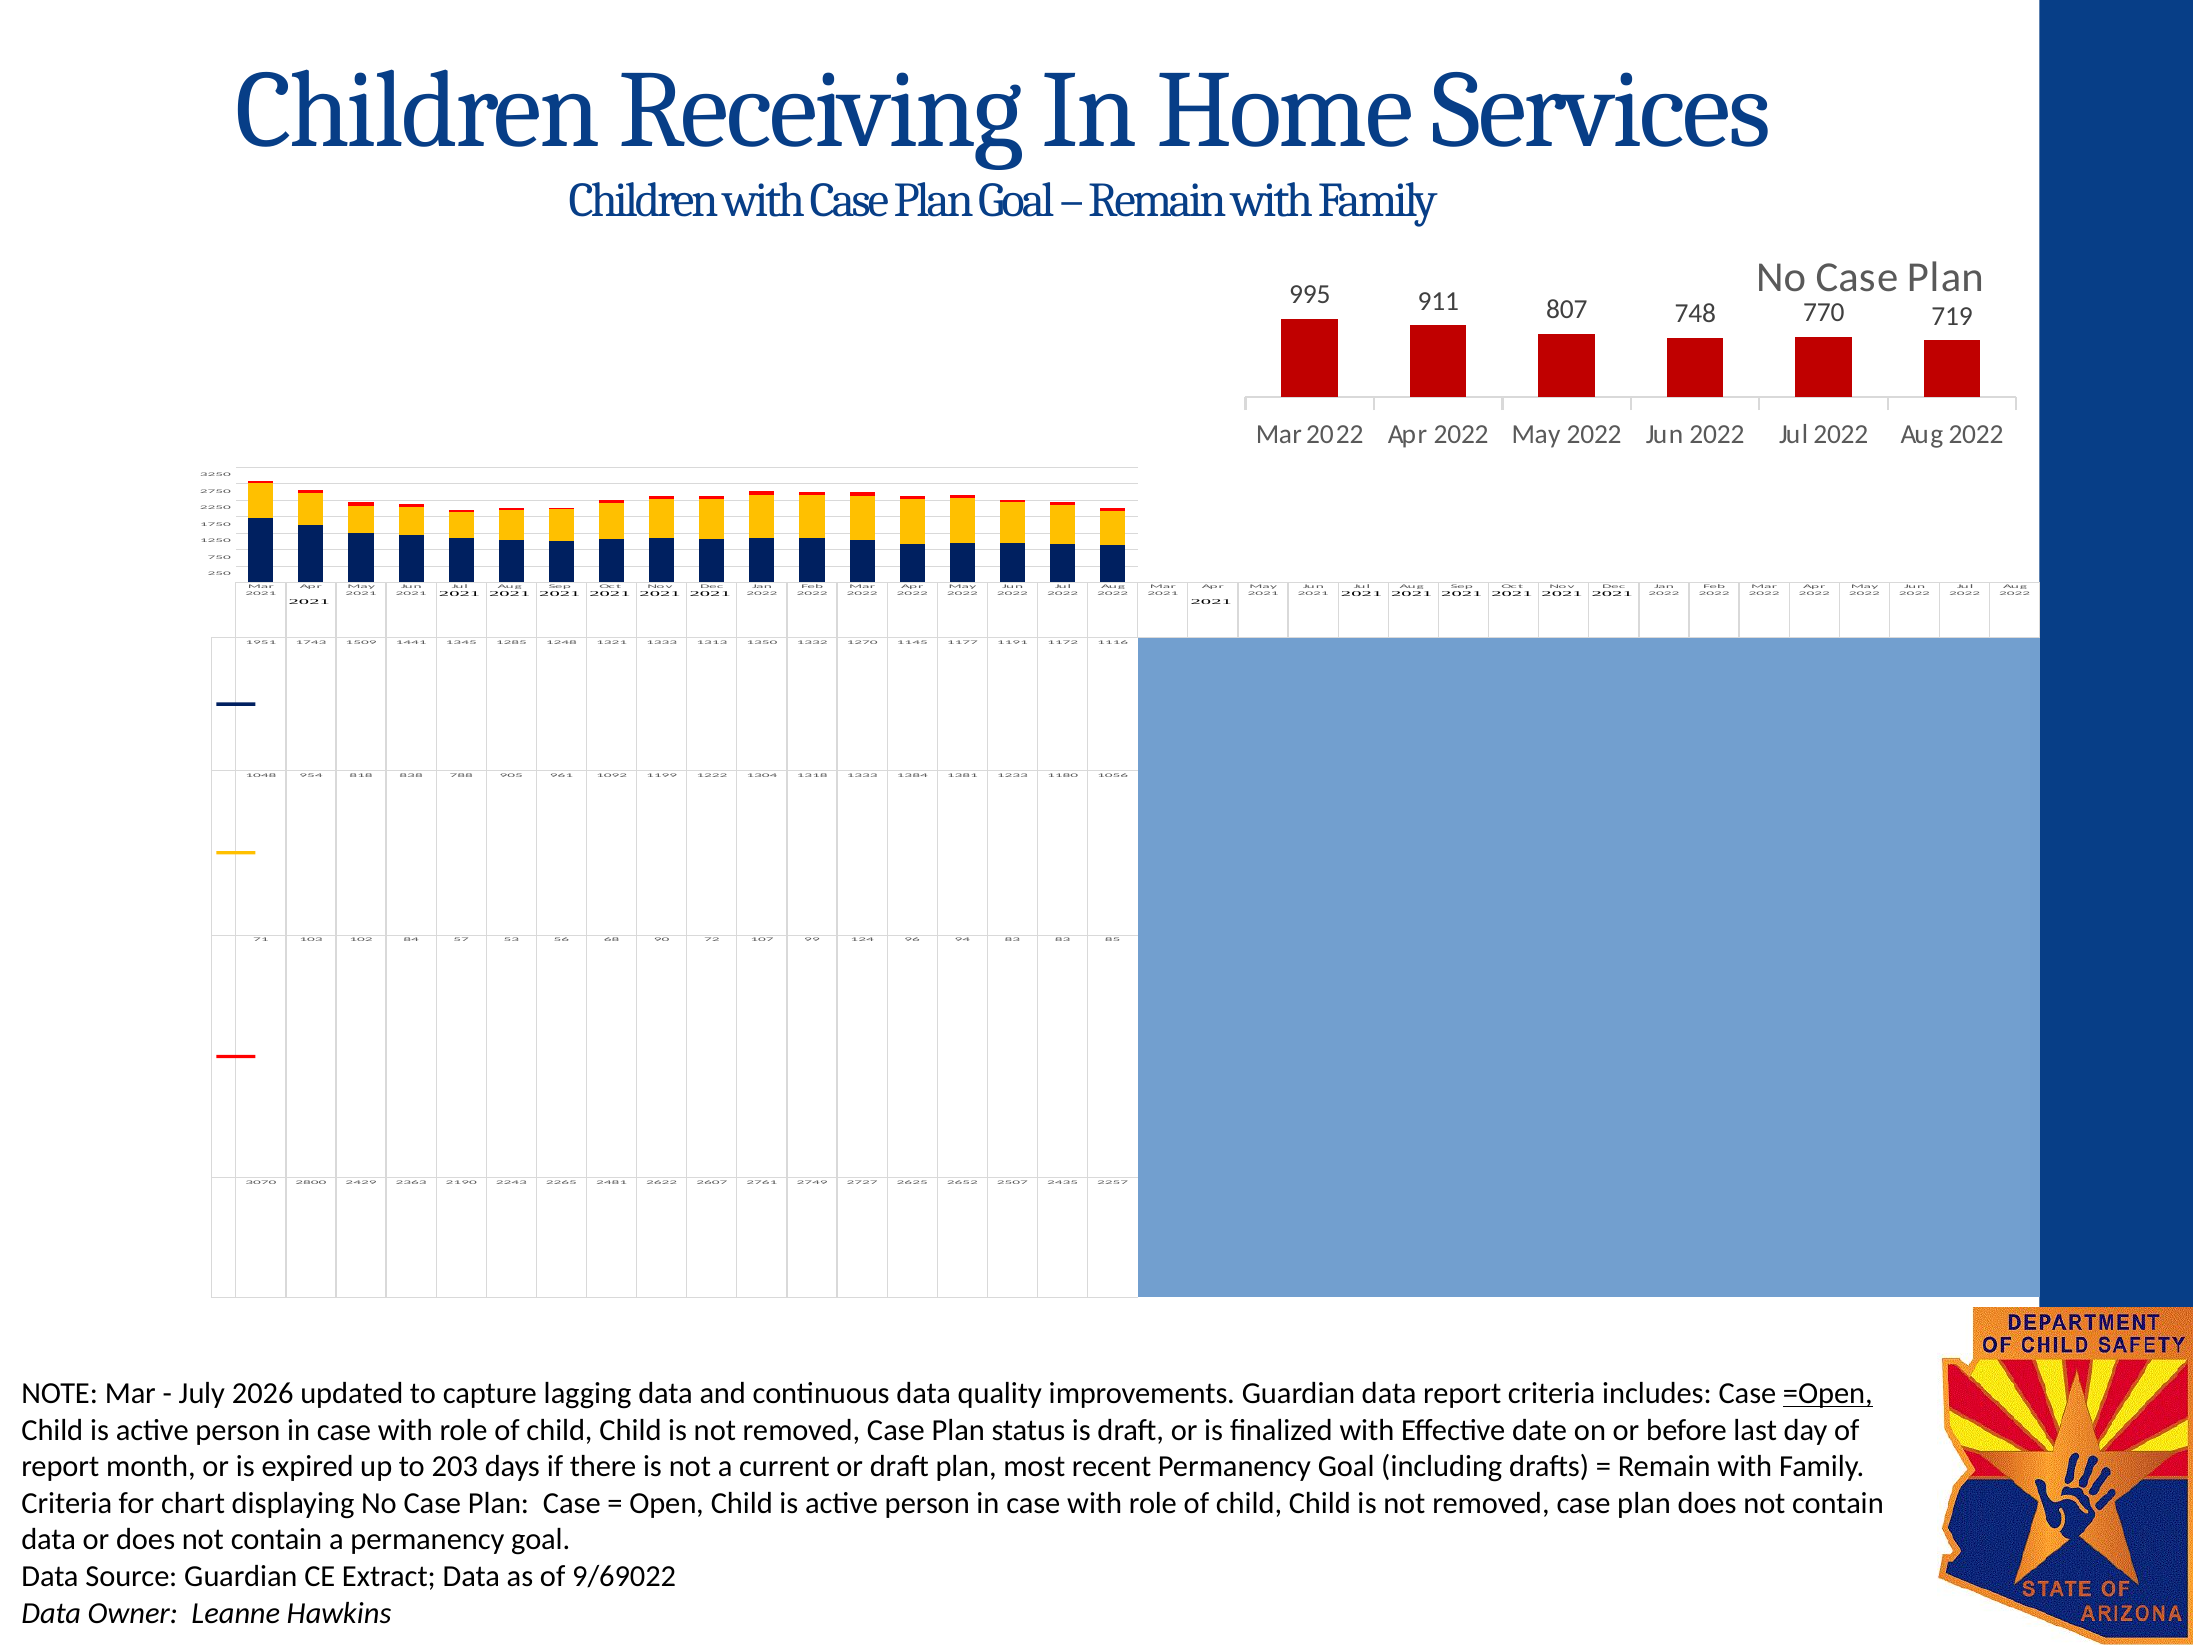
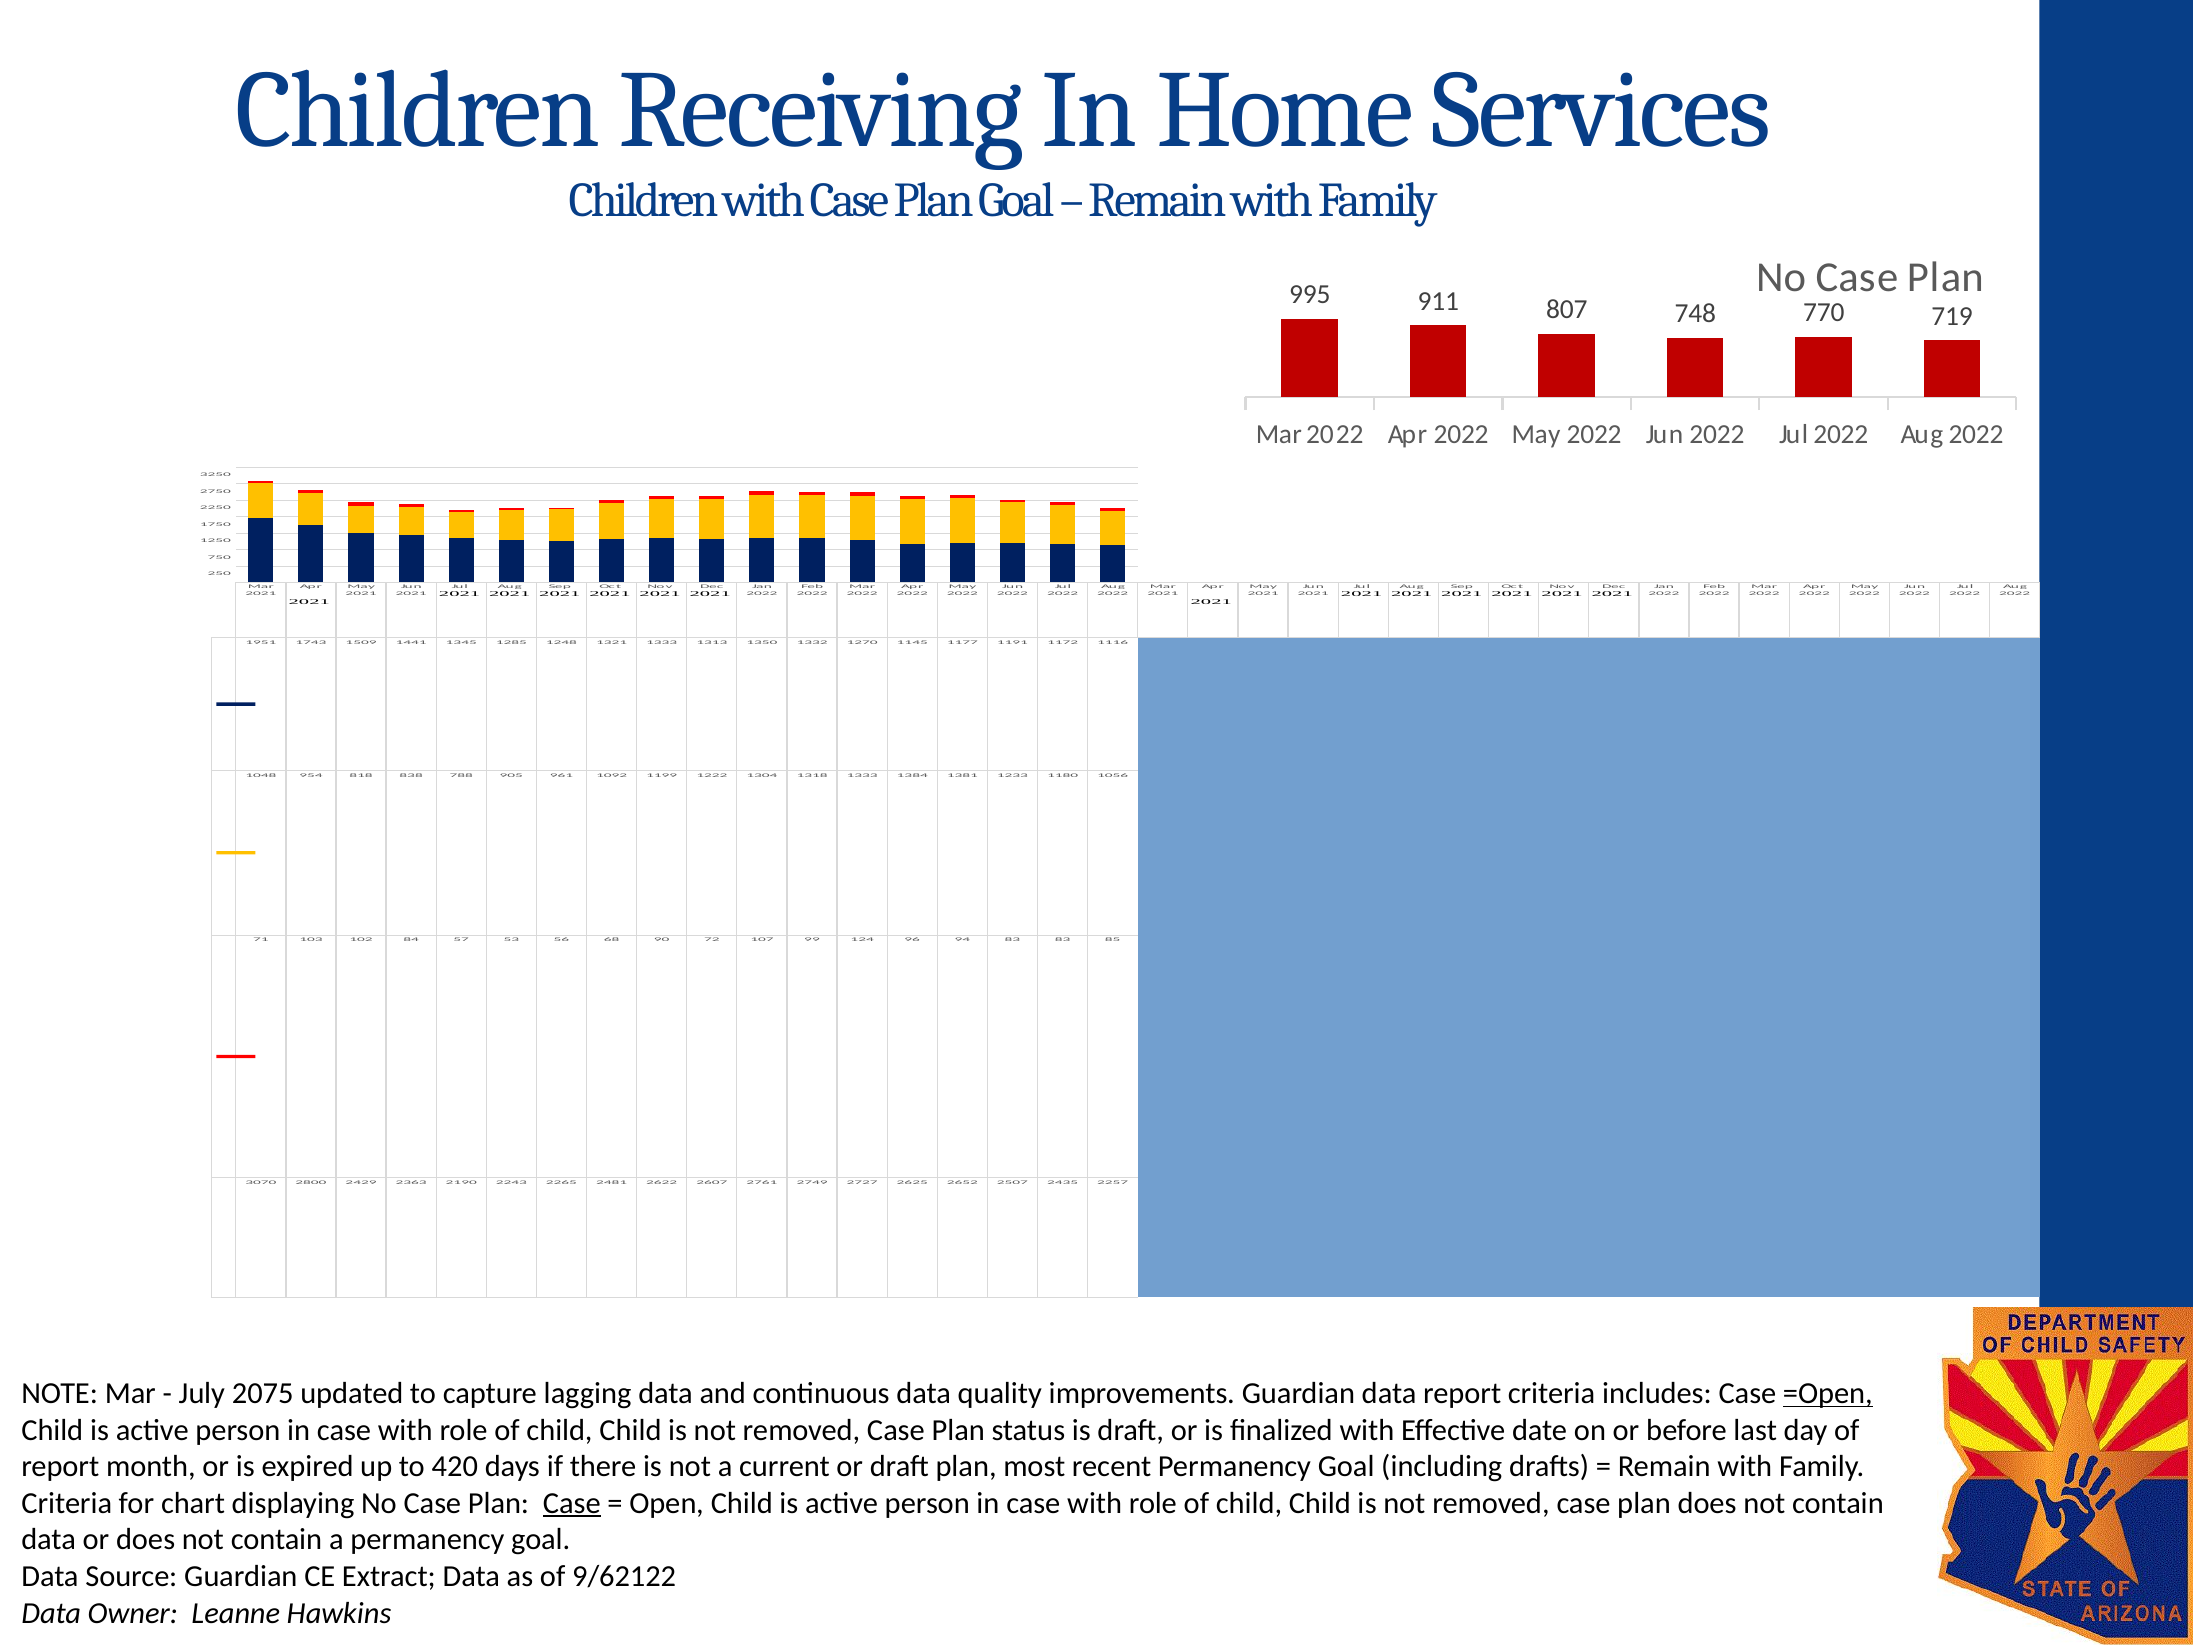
2026: 2026 -> 2075 (263, 1393)
203: 203 -> 420 (455, 1466)
Case underline: none -> present (572, 1503)
9/69022: 9/69022 -> 9/62122 (624, 1576)
